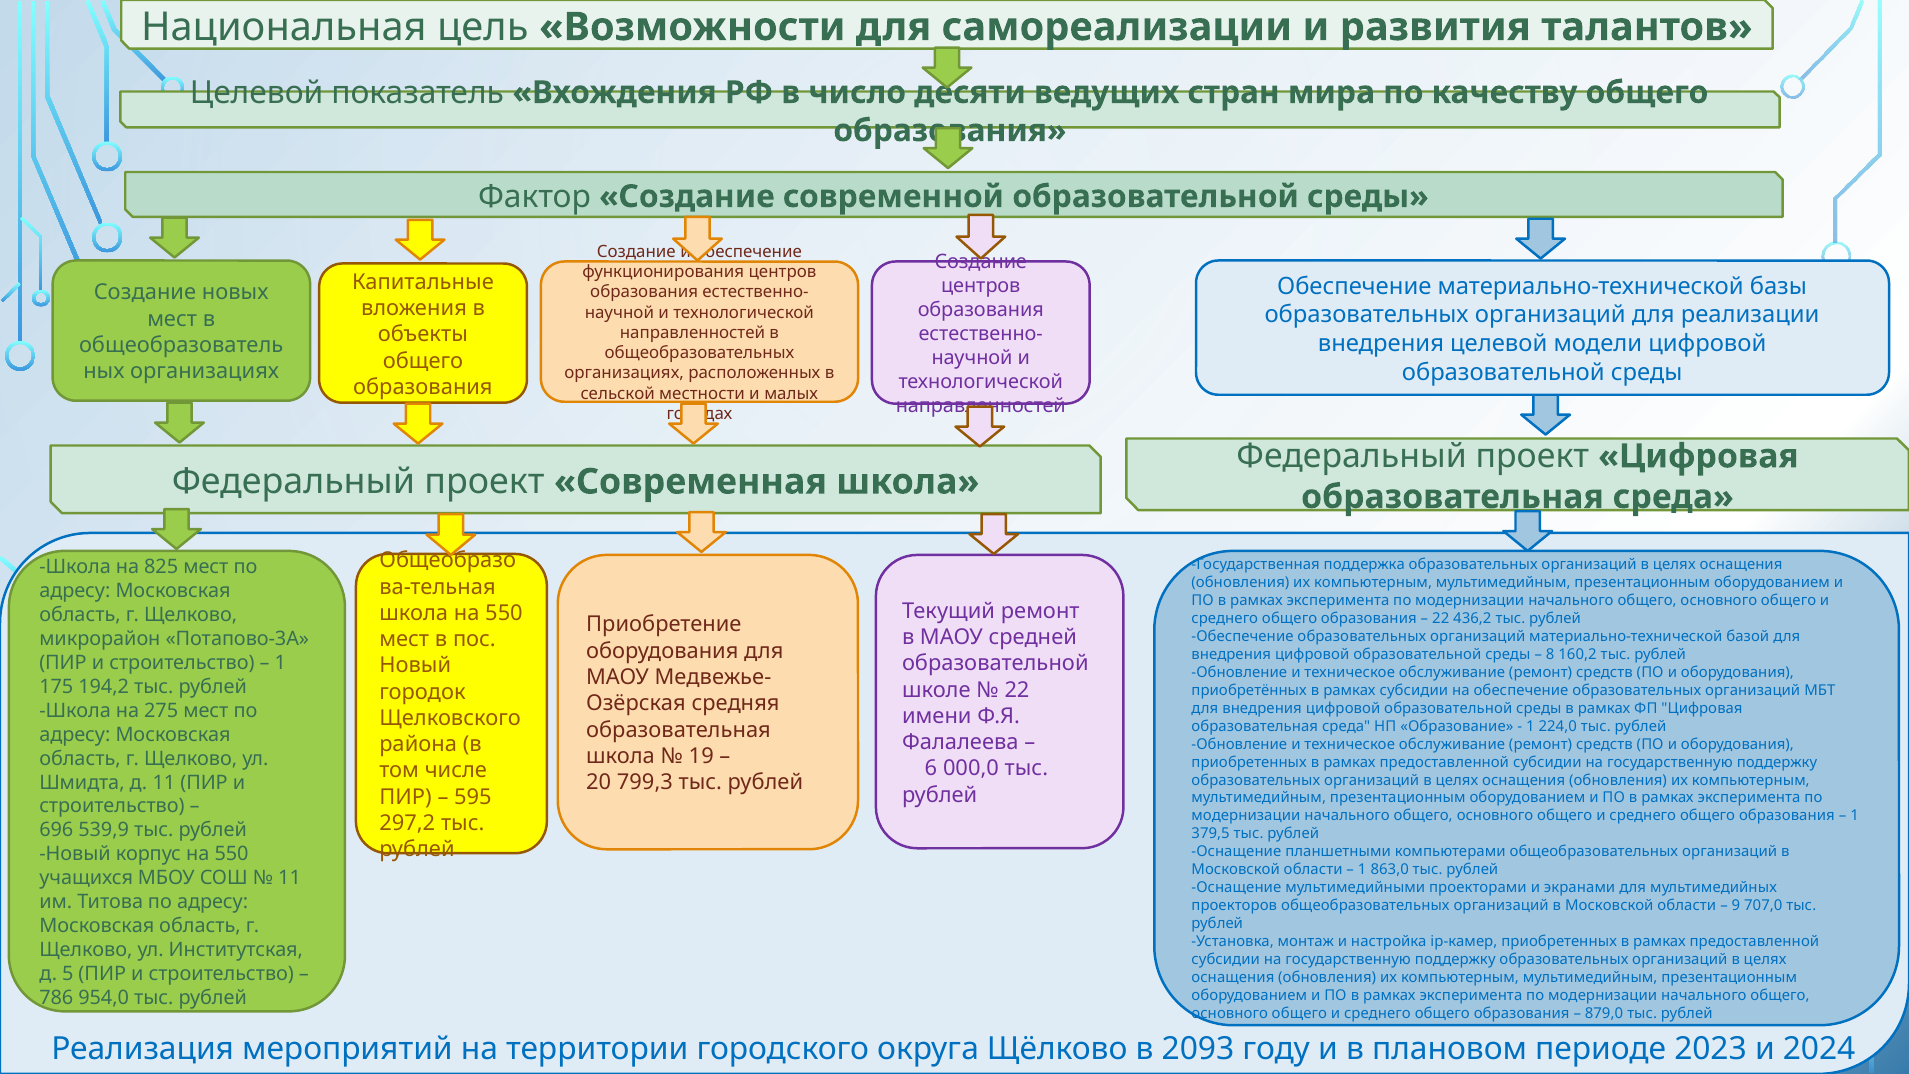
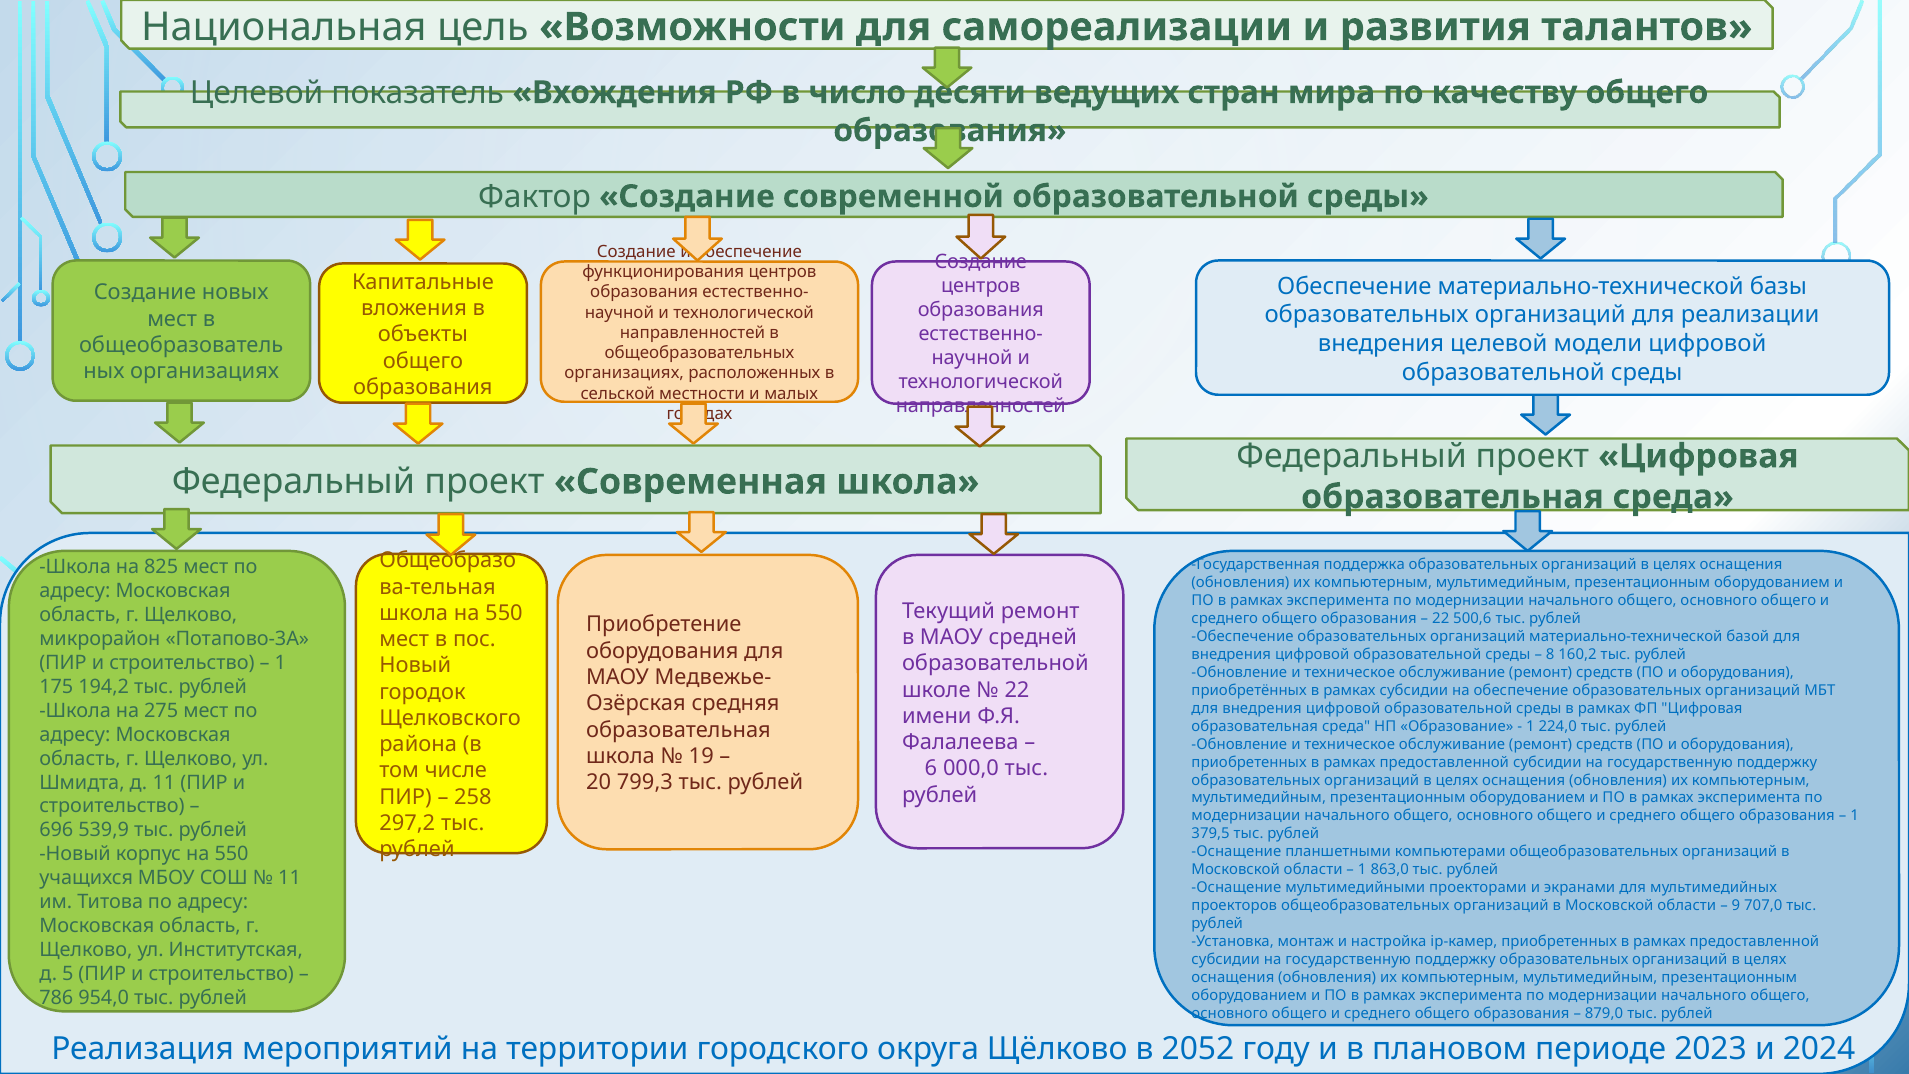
436,2: 436,2 -> 500,6 (1472, 619)
595: 595 -> 258 (473, 797)
2093: 2093 -> 2052 (1198, 1049)
